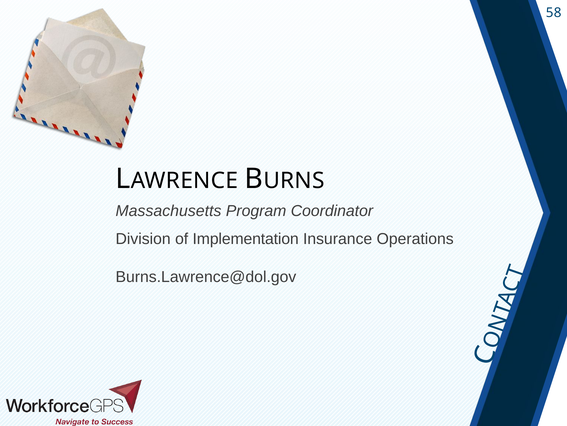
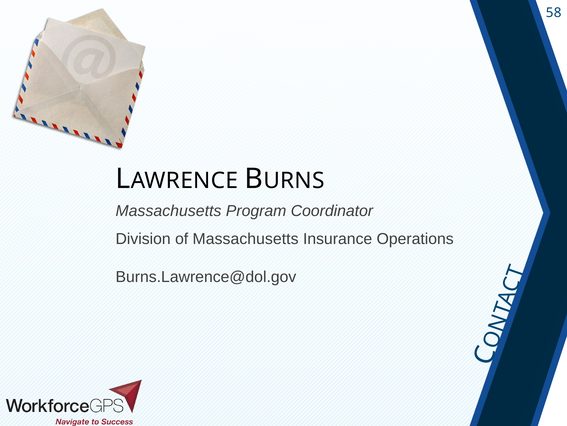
of Implementation: Implementation -> Massachusetts (246, 239)
